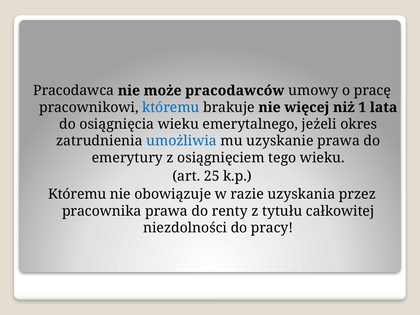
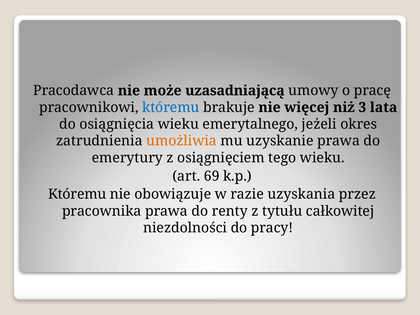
pracodawców: pracodawców -> uzasadniającą (235, 91)
1: 1 -> 3 (362, 107)
umożliwia colour: blue -> orange (182, 141)
25: 25 -> 69 (212, 176)
